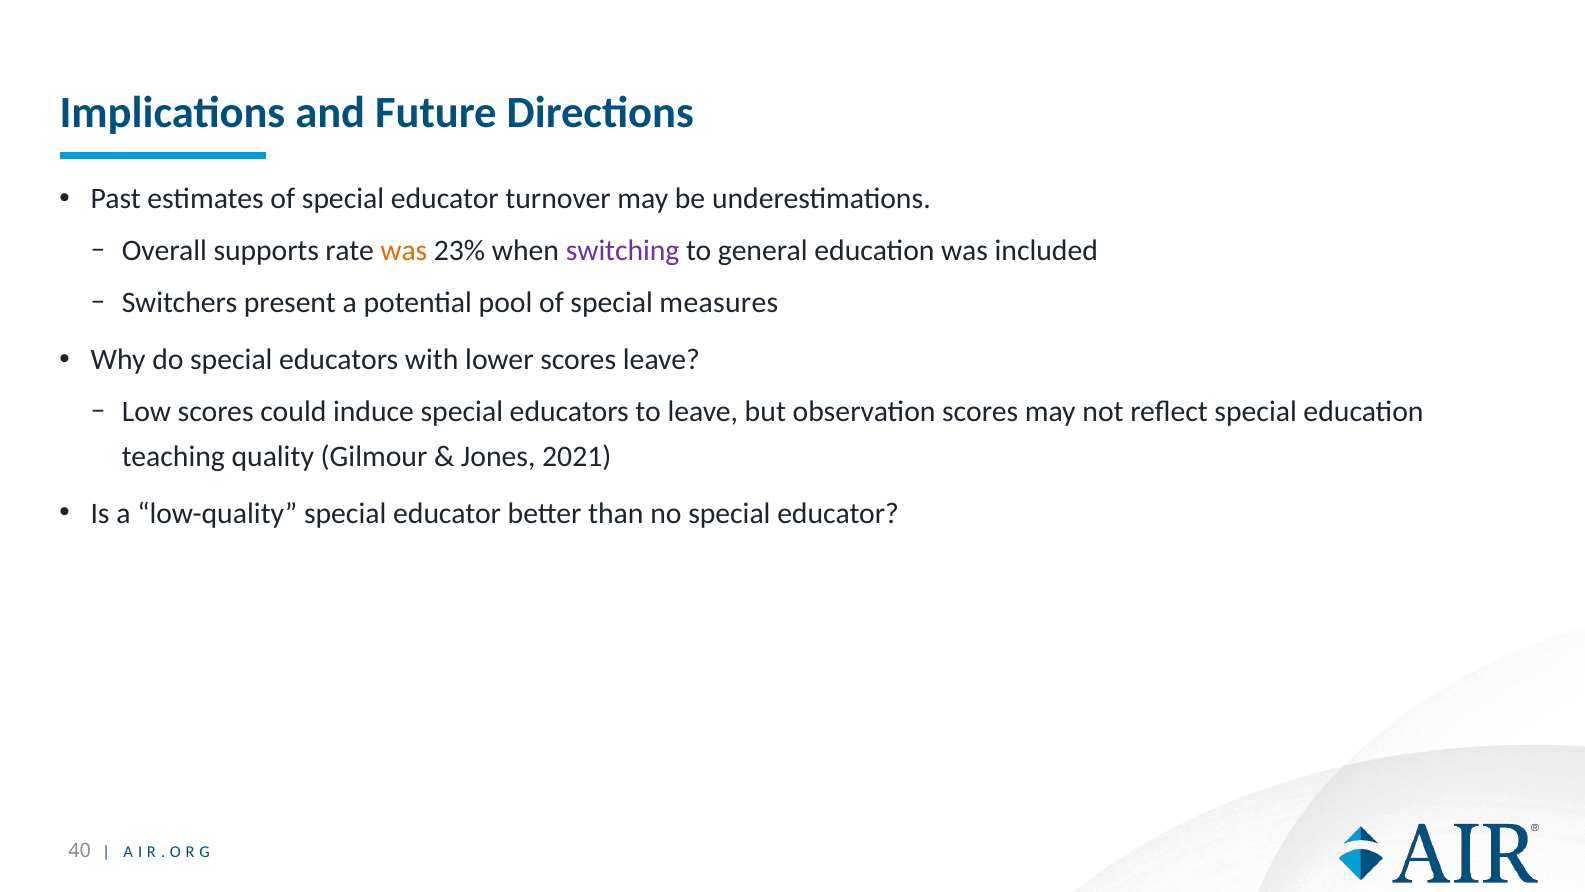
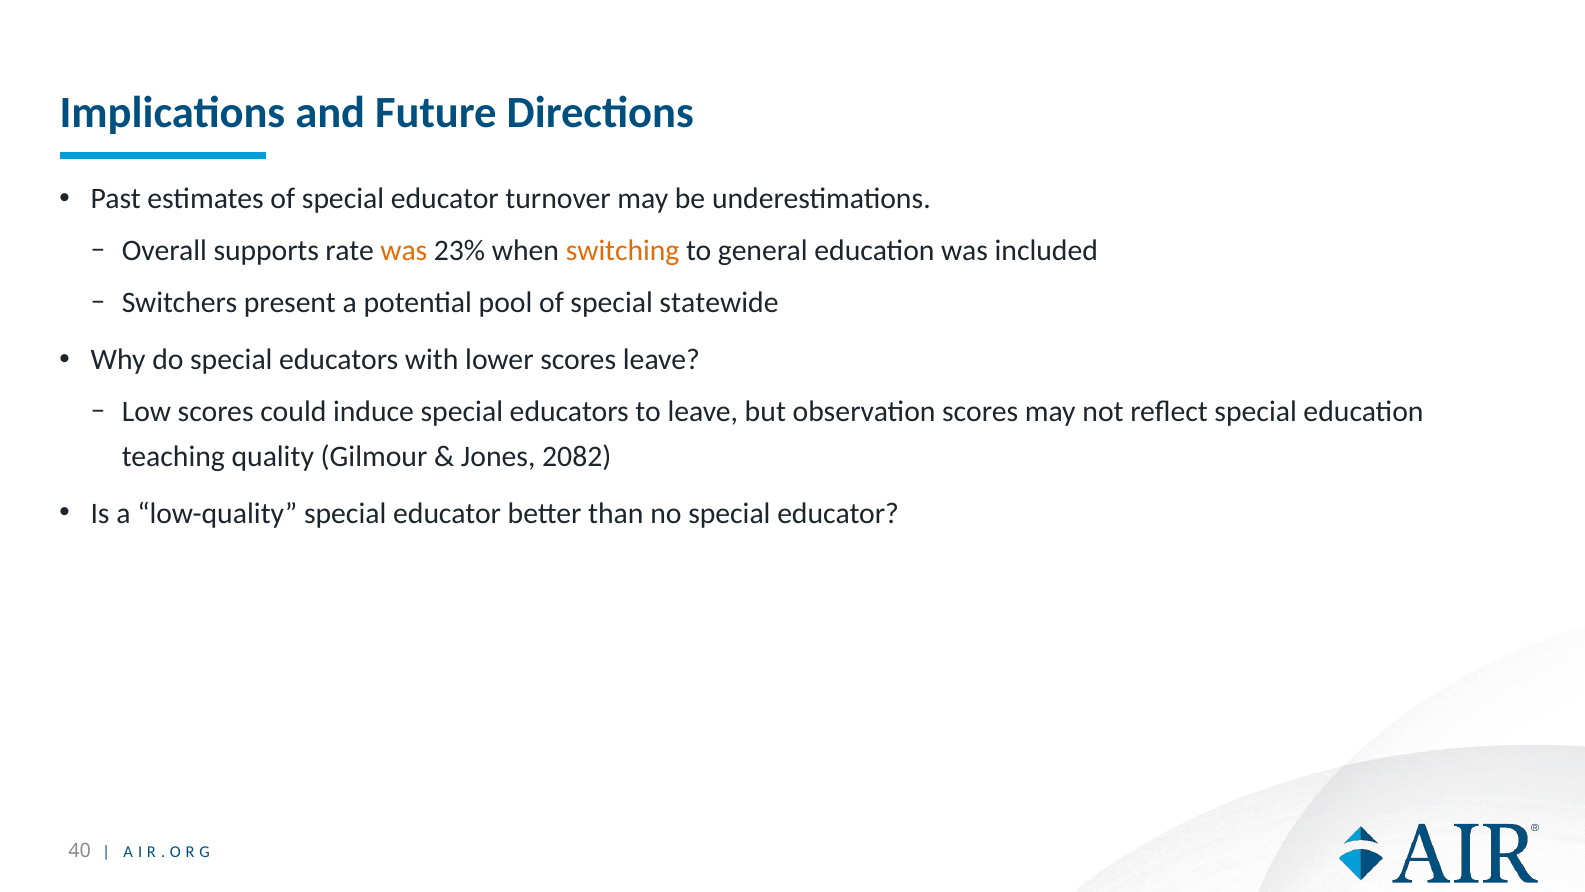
switching colour: purple -> orange (623, 251)
measures: measures -> statewide (719, 303)
2021: 2021 -> 2082 (577, 456)
